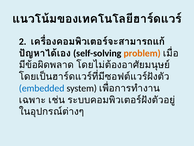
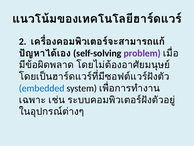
problem colour: orange -> purple (142, 53)
